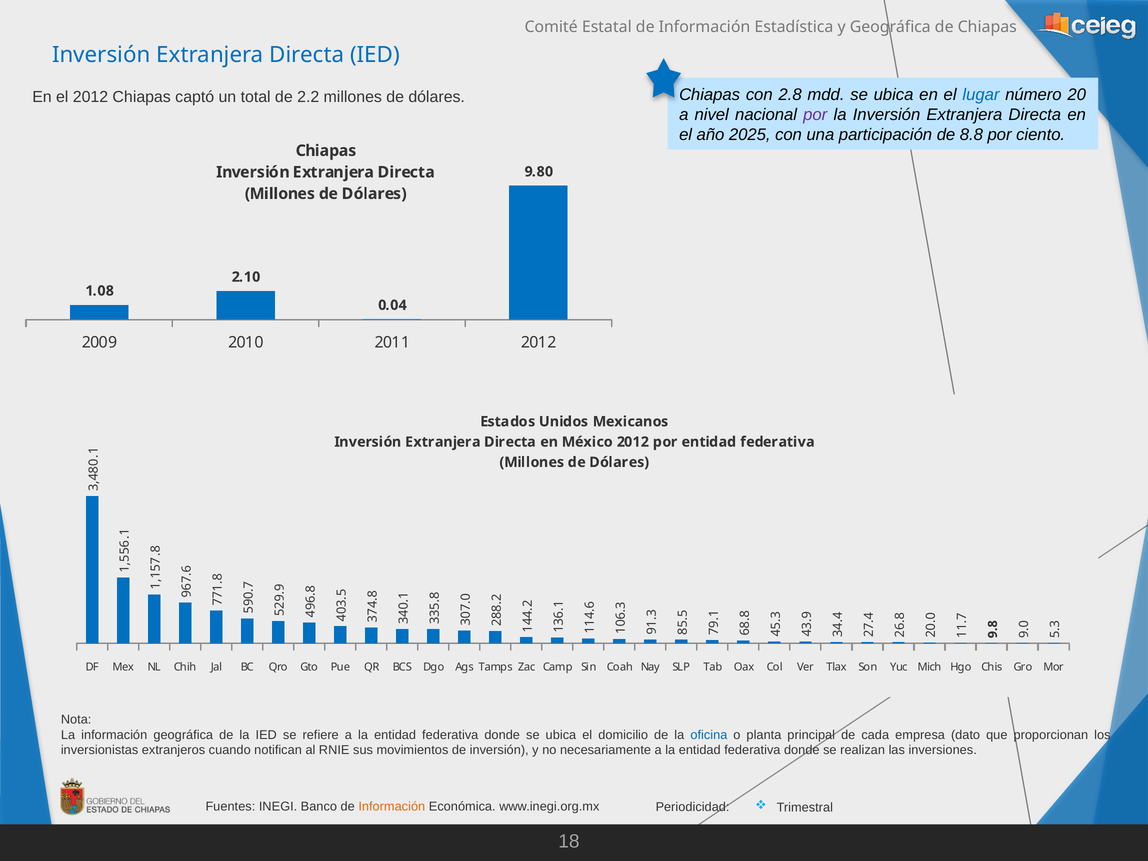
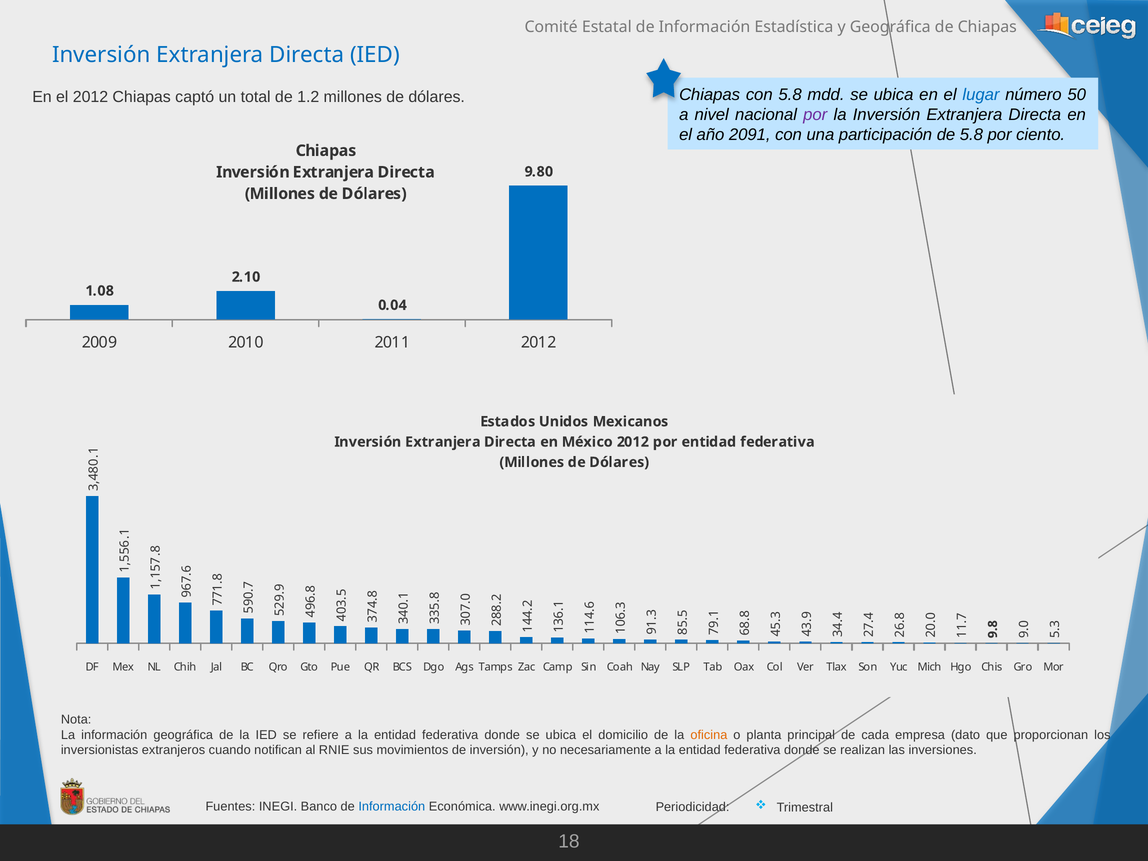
con 2.8: 2.8 -> 5.8 (790, 95)
20: 20 -> 50 (1077, 95)
2.2: 2.2 -> 1.2 (308, 97)
2025: 2025 -> 2091 (750, 135)
de 8.8: 8.8 -> 5.8 (971, 135)
oficina colour: blue -> orange (709, 735)
Información colour: orange -> blue (392, 807)
